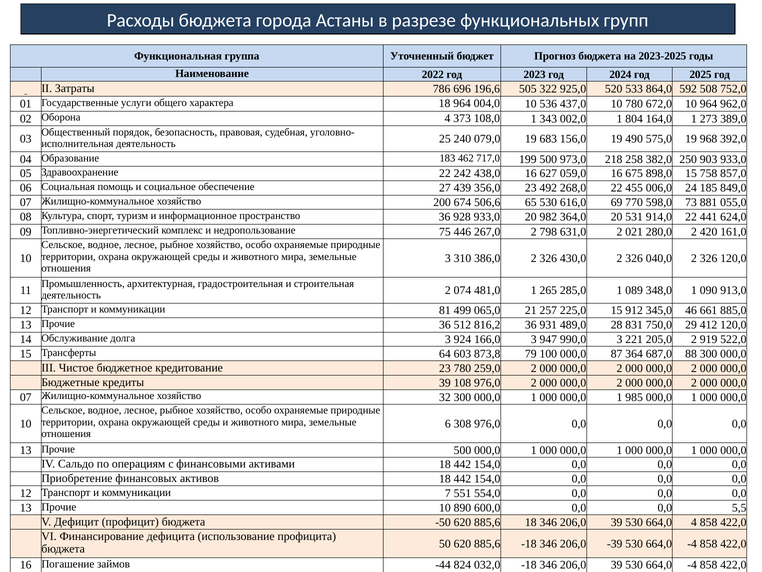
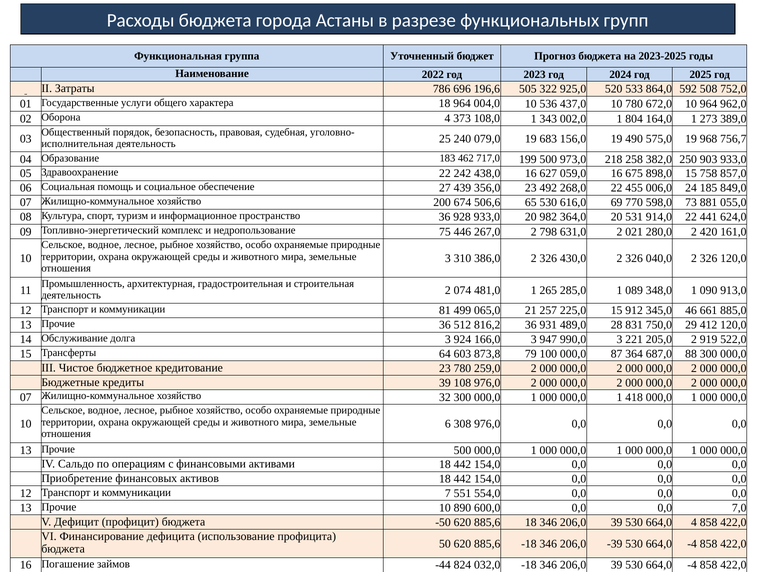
392,0: 392,0 -> 756,7 (733, 139)
985: 985 -> 418 (634, 397)
5,5: 5,5 -> 7,0 (739, 507)
